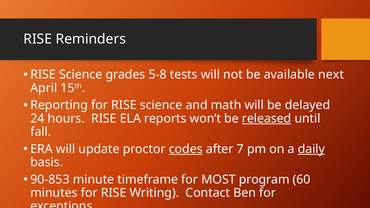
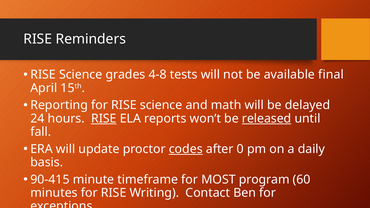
5-8: 5-8 -> 4-8 (158, 75)
next: next -> final (331, 75)
RISE underline: none -> present (104, 119)
7: 7 -> 0 (240, 149)
daily underline: present -> none (311, 149)
90-853: 90-853 -> 90-415 (50, 180)
